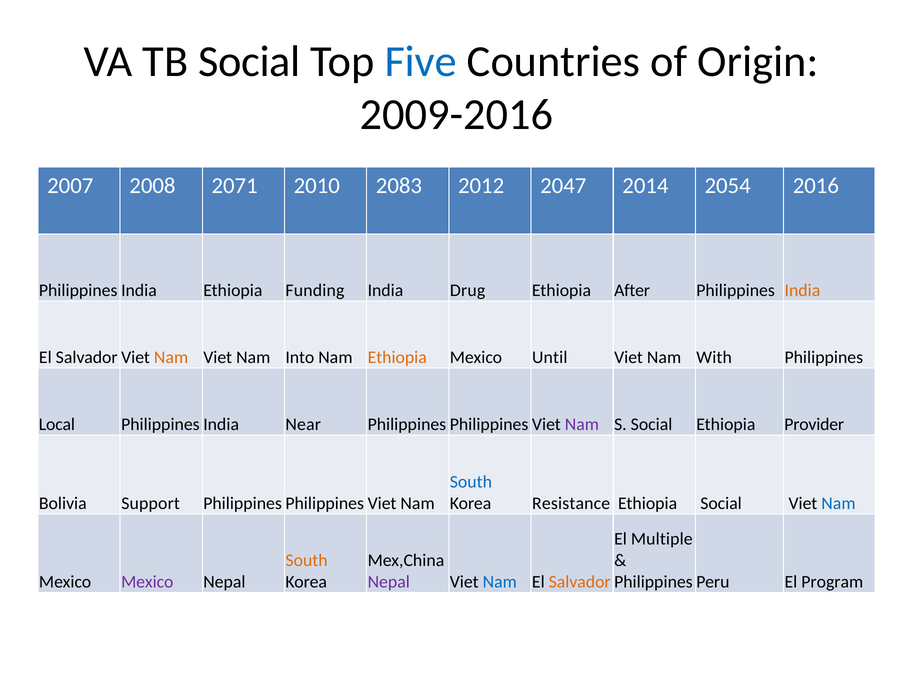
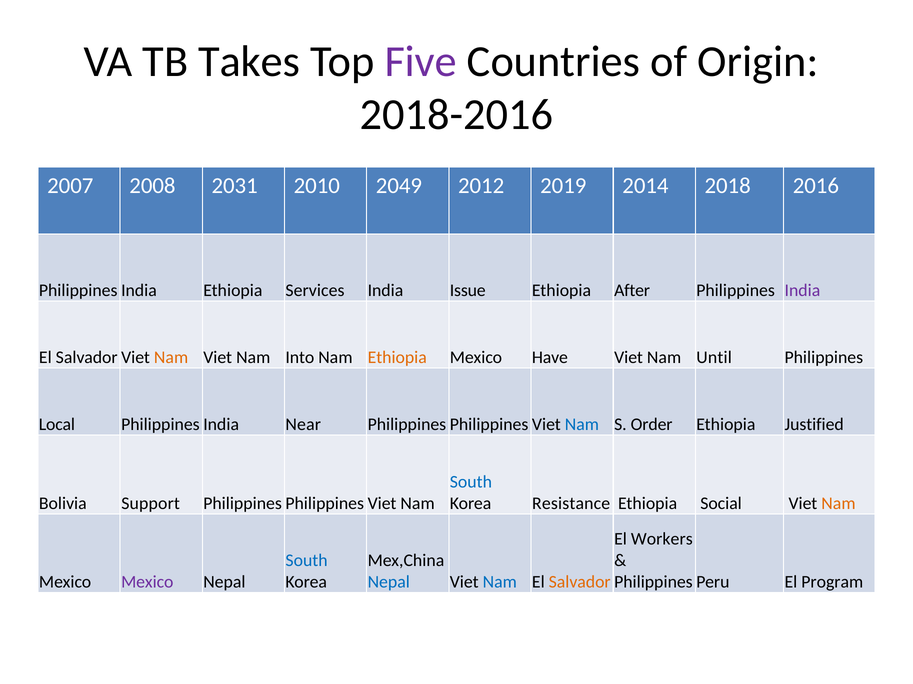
TB Social: Social -> Takes (249, 62)
Five colour: blue -> purple (421, 62)
2009-2016: 2009-2016 -> 2018-2016 (456, 115)
2071: 2071 -> 2031 (235, 186)
2083: 2083 -> 2049 (399, 186)
2047: 2047 -> 2019 (563, 186)
2054: 2054 -> 2018 (728, 186)
Funding: Funding -> Services (315, 291)
Drug: Drug -> Issue (468, 291)
India colour: orange -> purple (802, 291)
Until: Until -> Have (550, 358)
With: With -> Until (714, 358)
Nam colour: purple -> blue (582, 425)
S Social: Social -> Order (652, 425)
Provider: Provider -> Justified (814, 425)
Nam colour: blue -> orange (838, 504)
Multiple: Multiple -> Workers (662, 539)
South colour: orange -> blue (307, 561)
Nepal colour: purple -> blue (389, 583)
